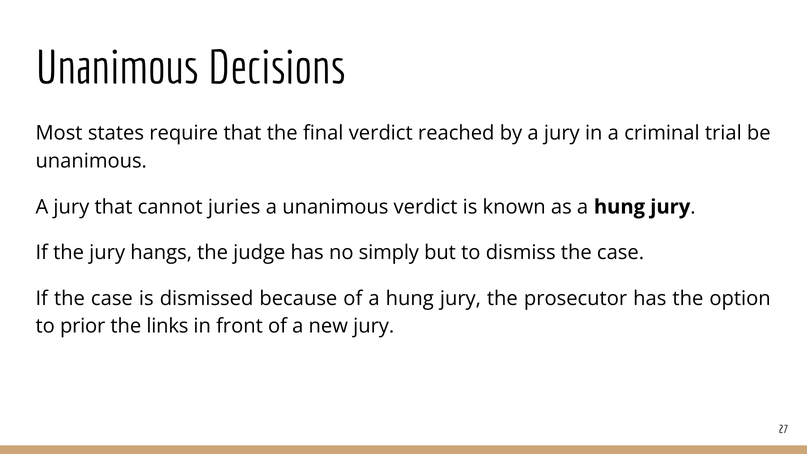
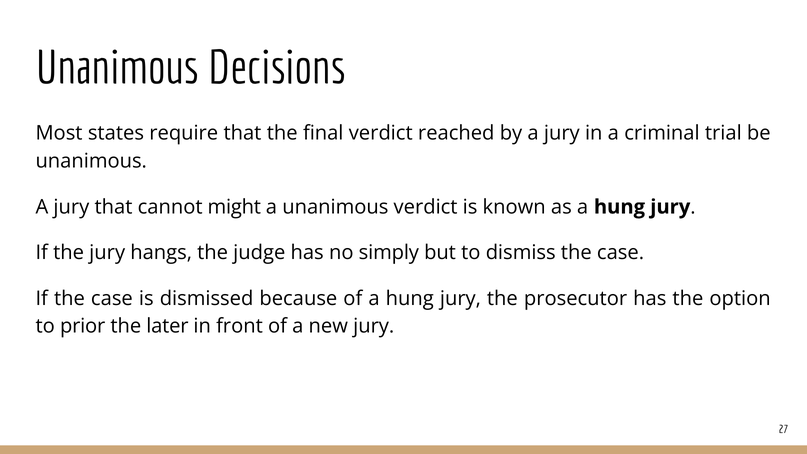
juries: juries -> might (234, 207)
links: links -> later (167, 326)
